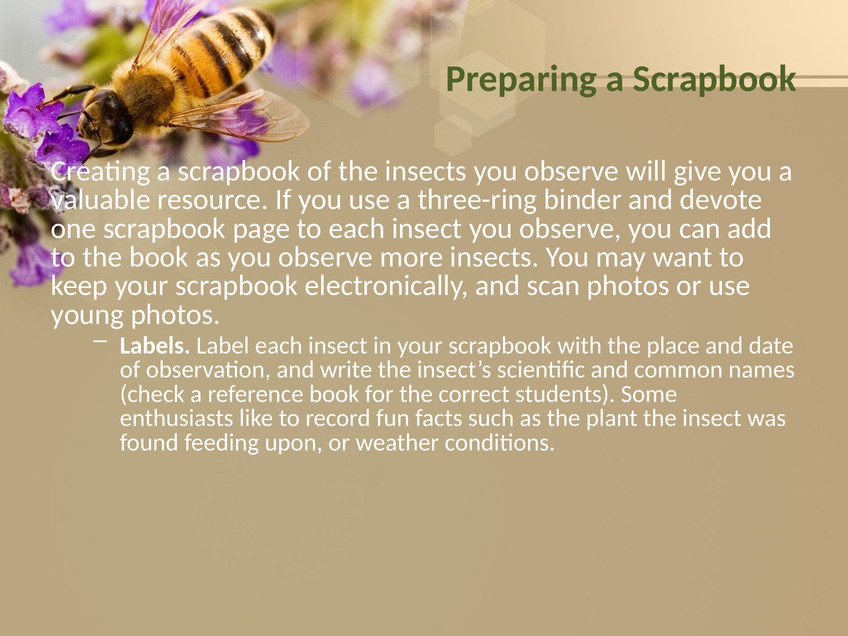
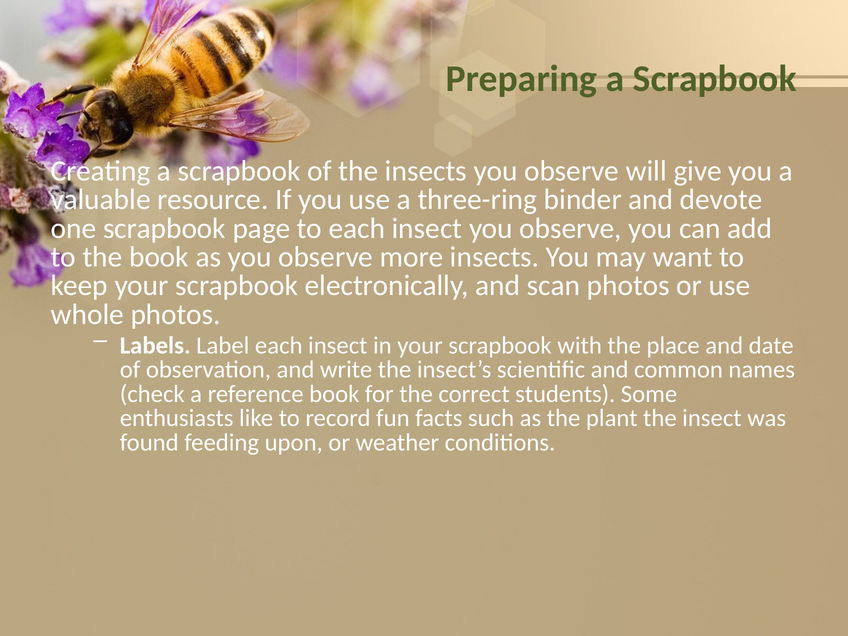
young: young -> whole (87, 314)
